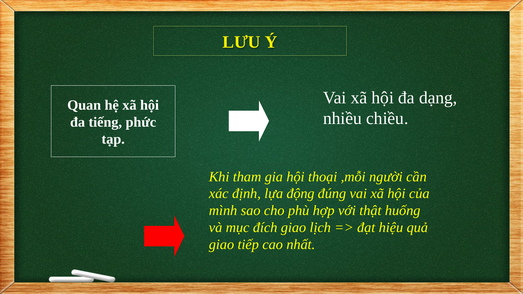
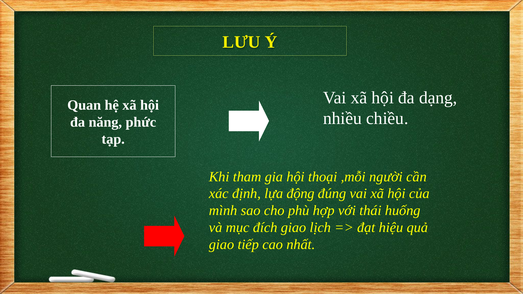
tiếng: tiếng -> năng (105, 122)
thật: thật -> thái (370, 211)
